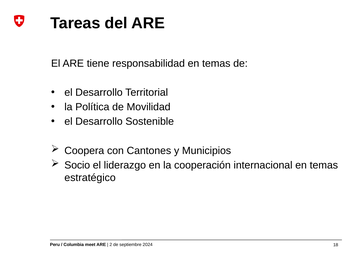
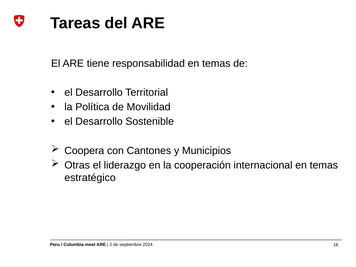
Socio: Socio -> Otras (77, 165)
